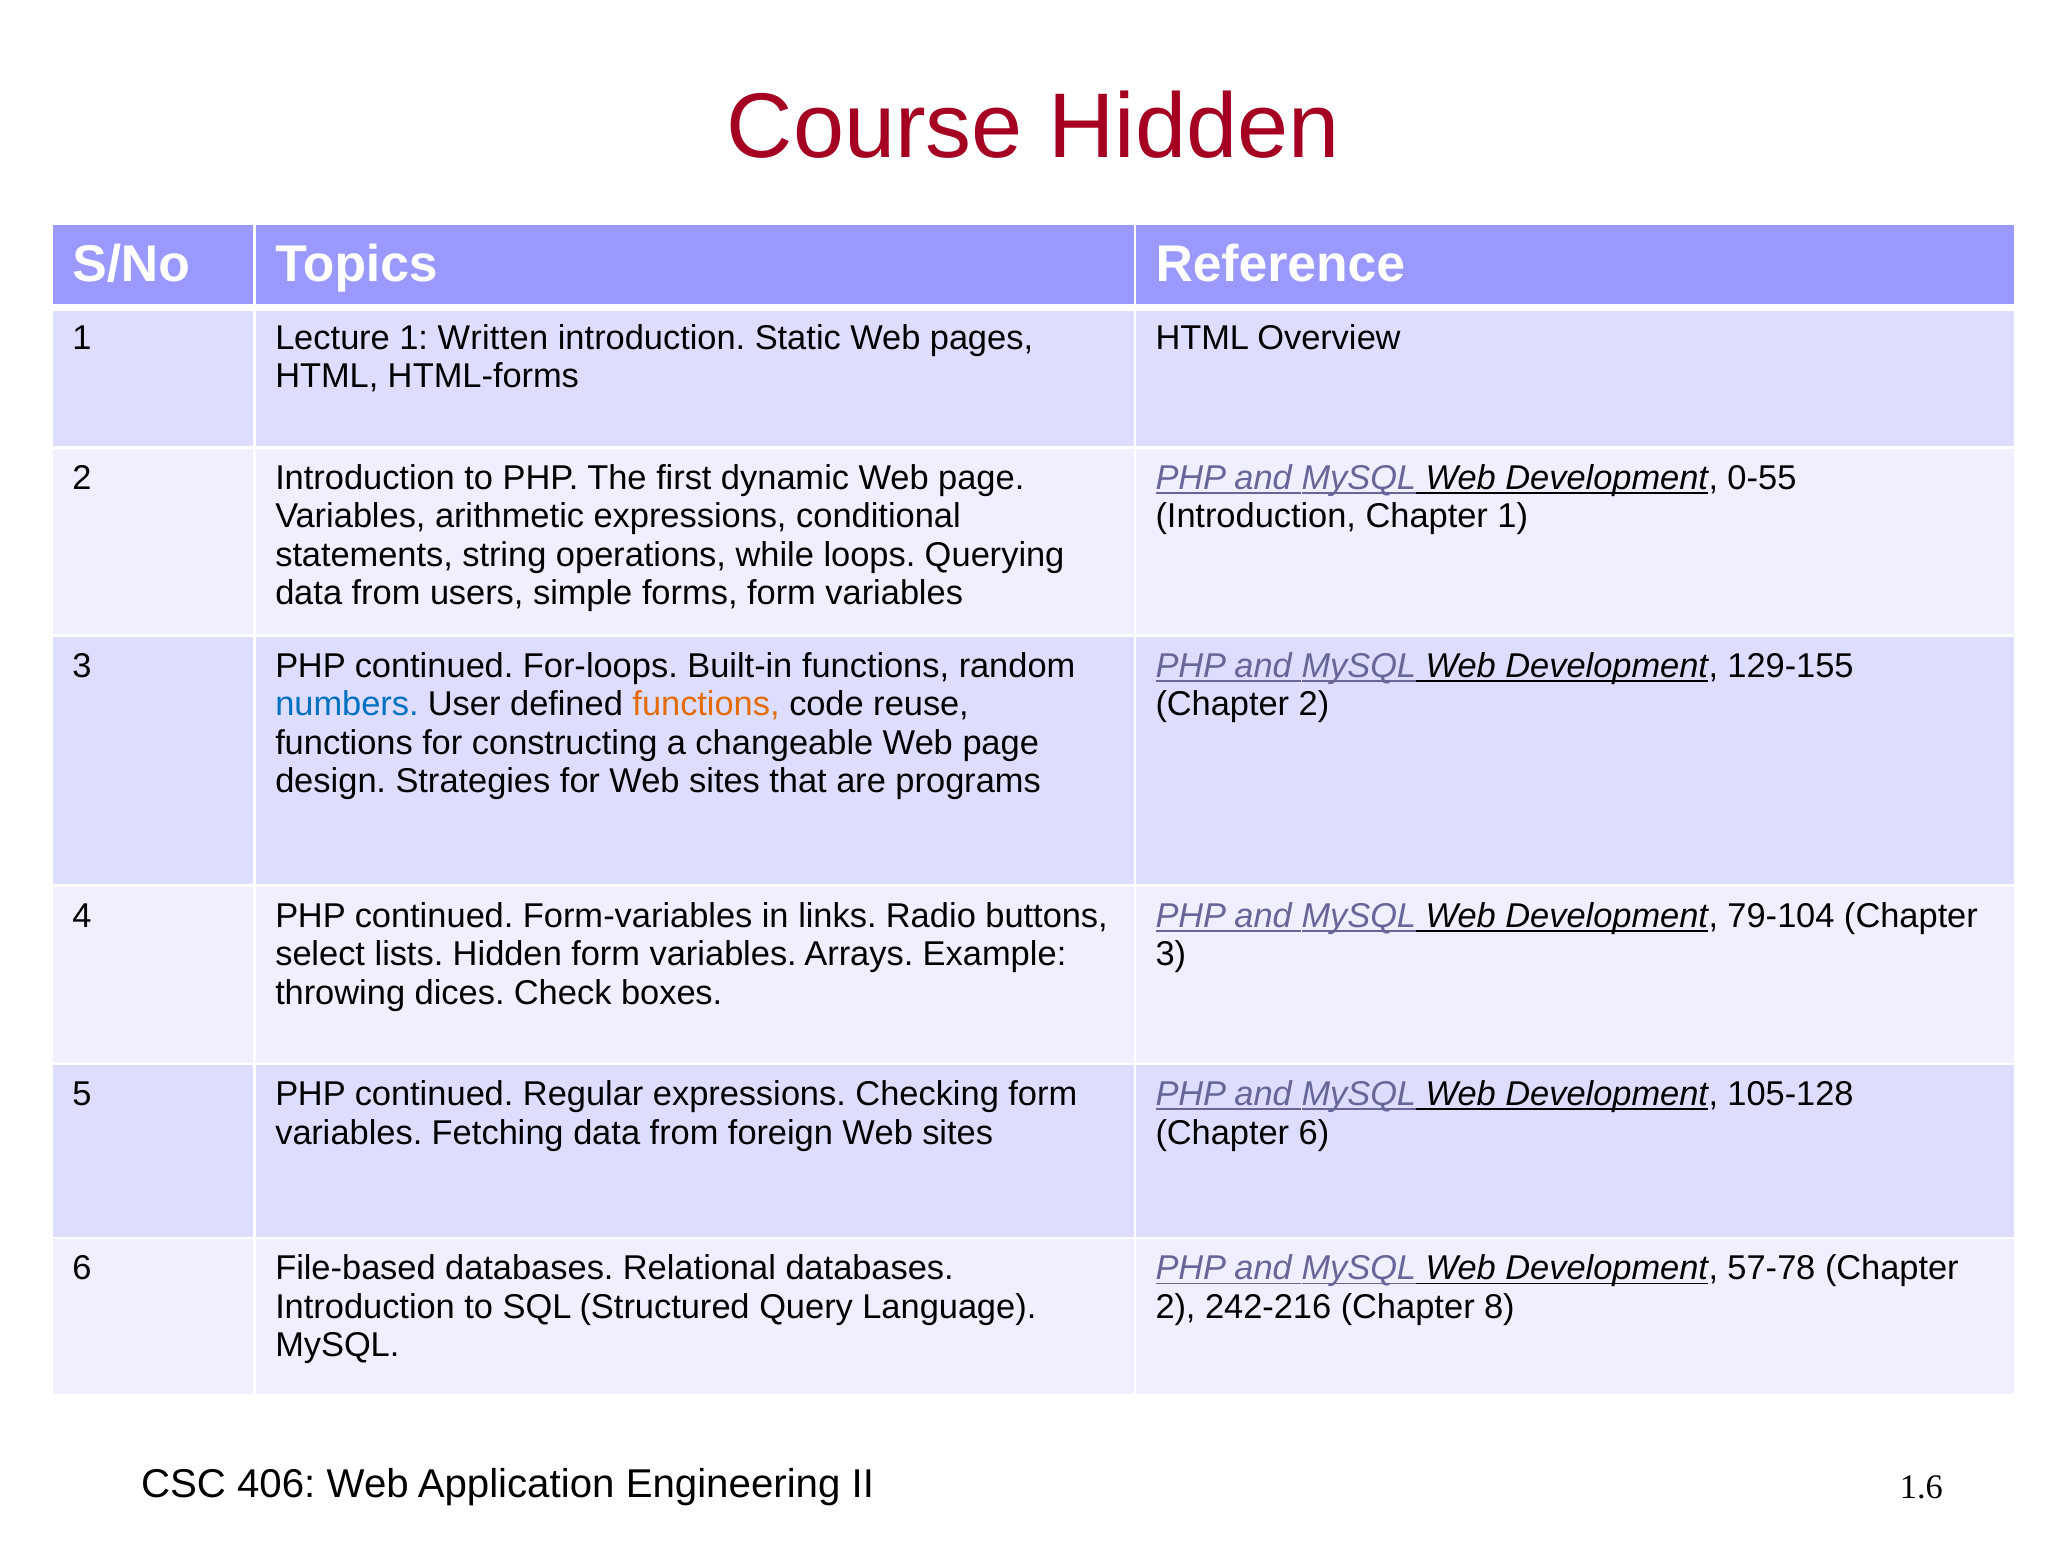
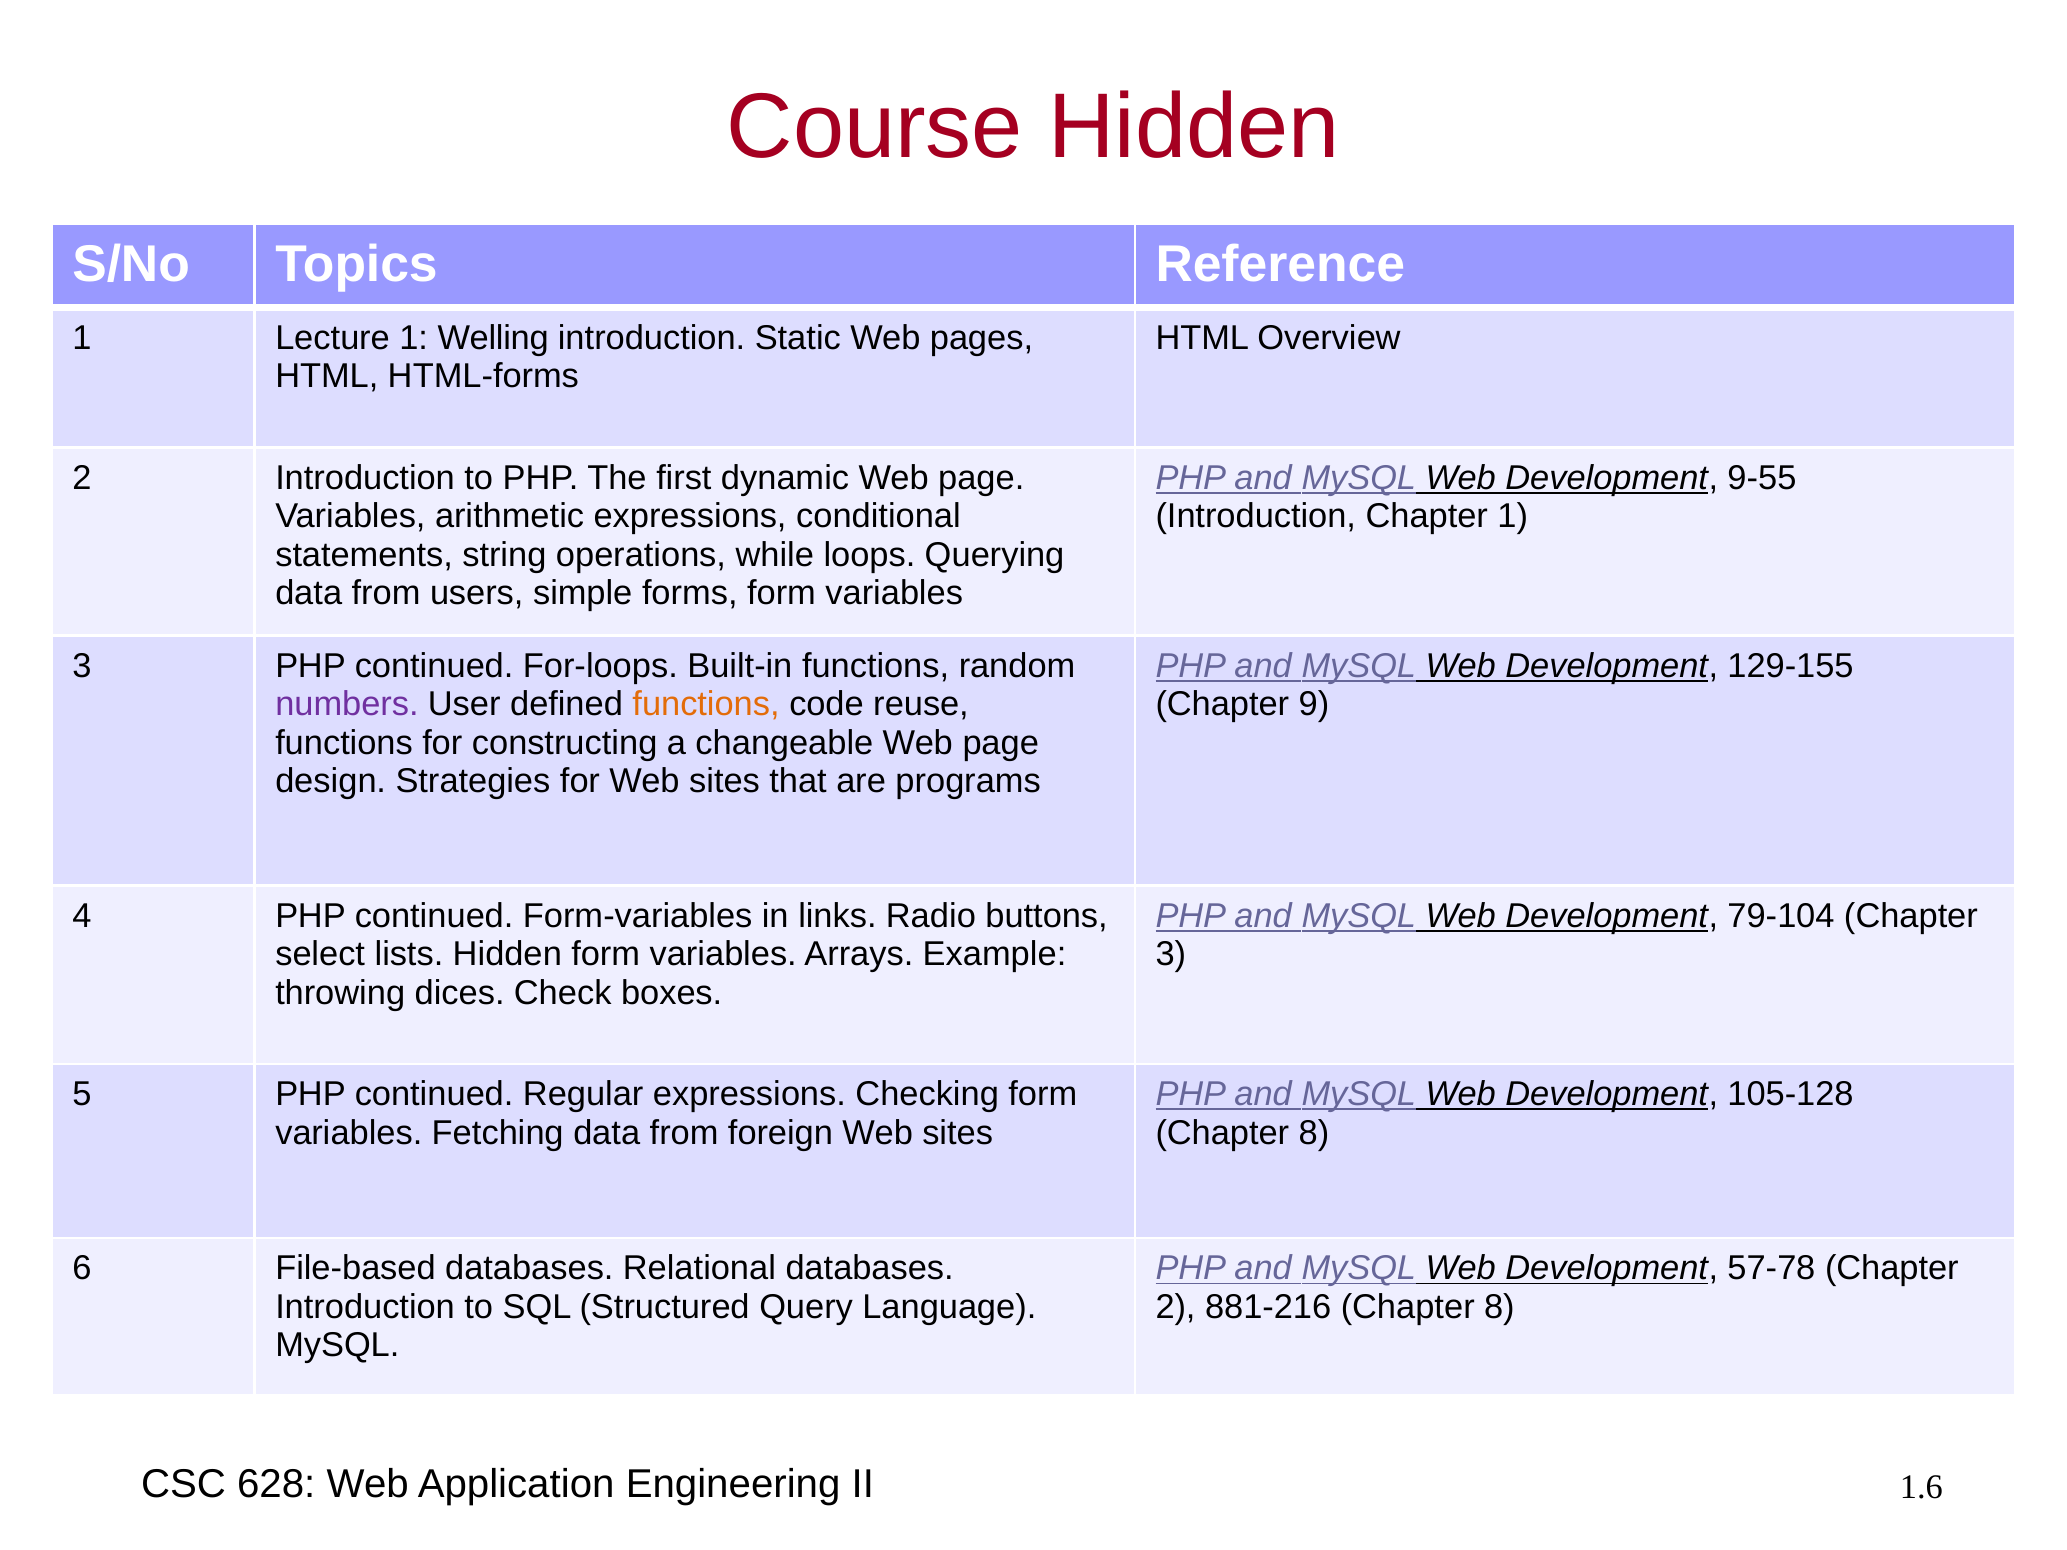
Written: Written -> Welling (493, 338)
0-55: 0-55 -> 9-55 (1762, 478)
numbers colour: blue -> purple (347, 705)
2: 2 -> 9 (1314, 705)
6: 6 -> 8 (1314, 1133)
242-216: 242-216 -> 881-216 (1268, 1307)
406: 406 -> 628 (276, 1484)
